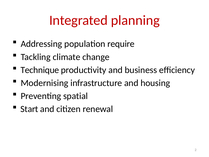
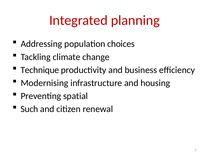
require: require -> choices (121, 44)
Start: Start -> Such (29, 109)
